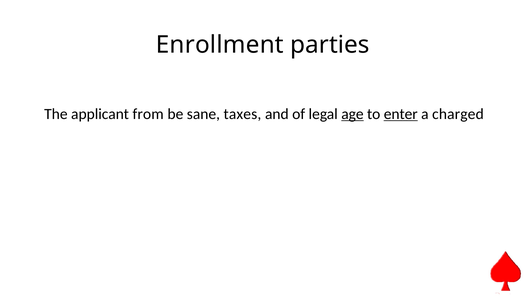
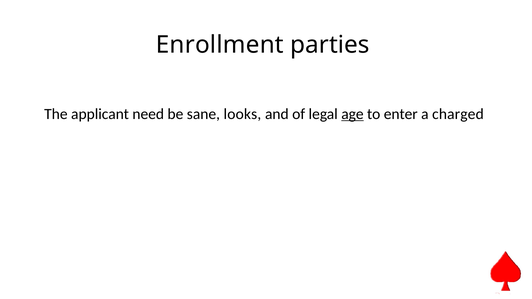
from: from -> need (148, 114)
taxes: taxes -> looks (242, 114)
enter underline: present -> none (401, 114)
